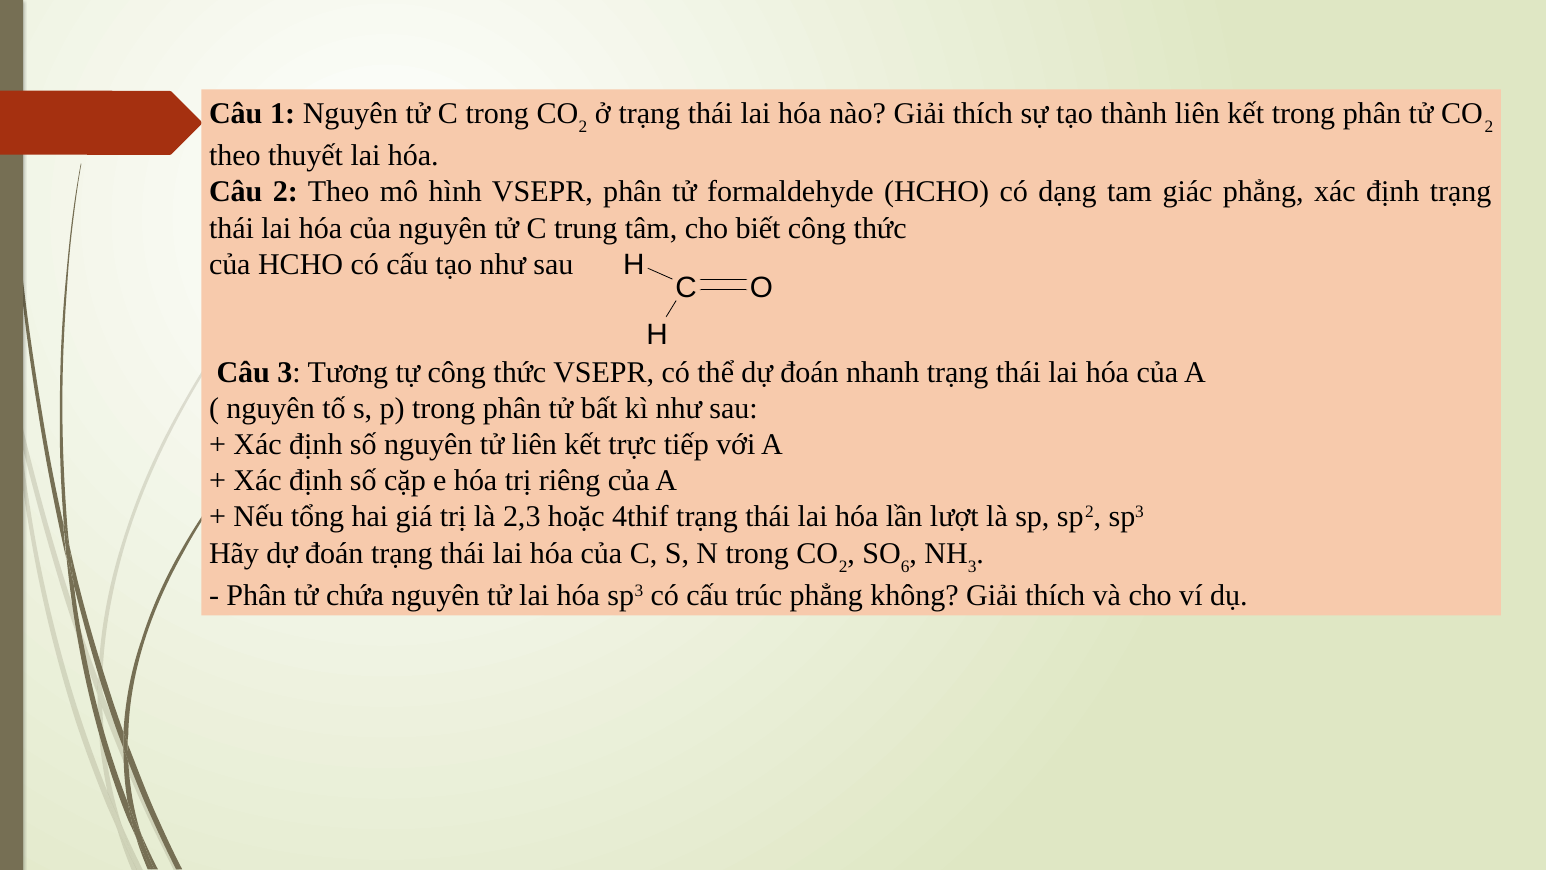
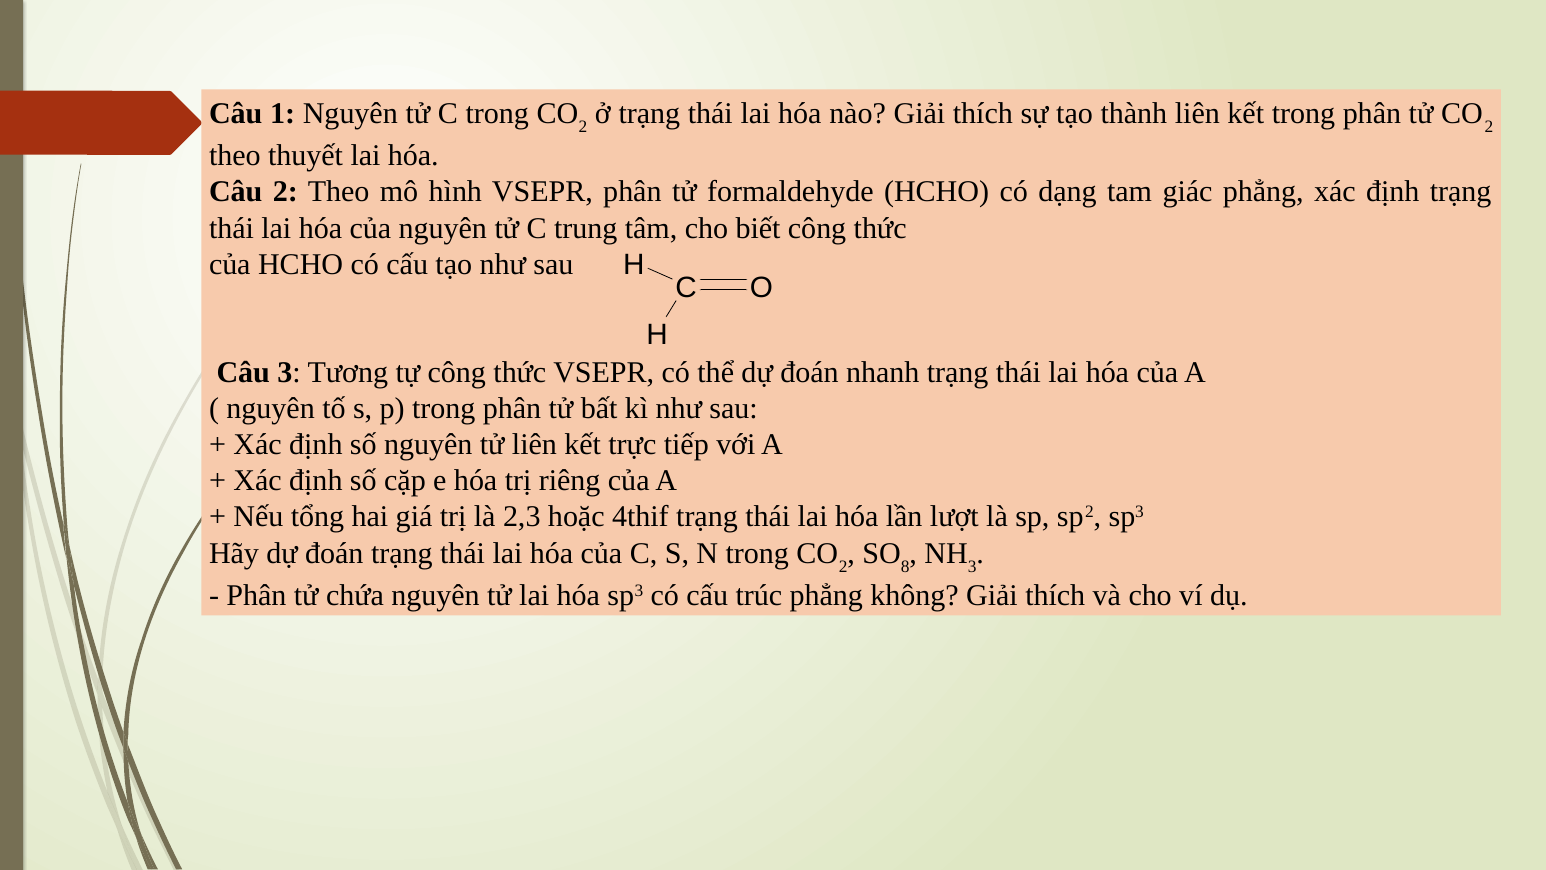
6: 6 -> 8 (905, 566)
